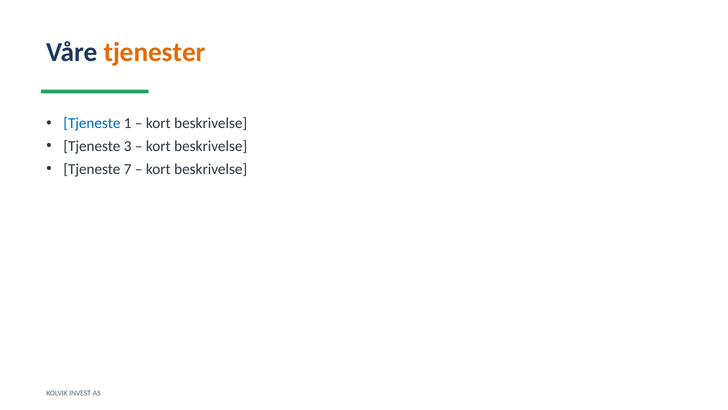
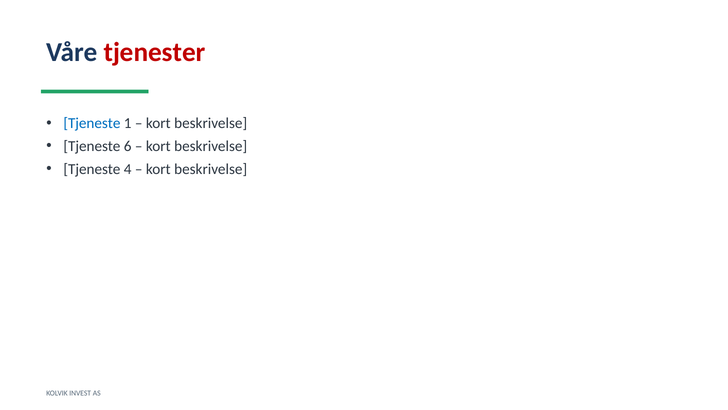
tjenester colour: orange -> red (155, 52)
3: 3 -> 6 (128, 146)
7: 7 -> 4 (128, 169)
